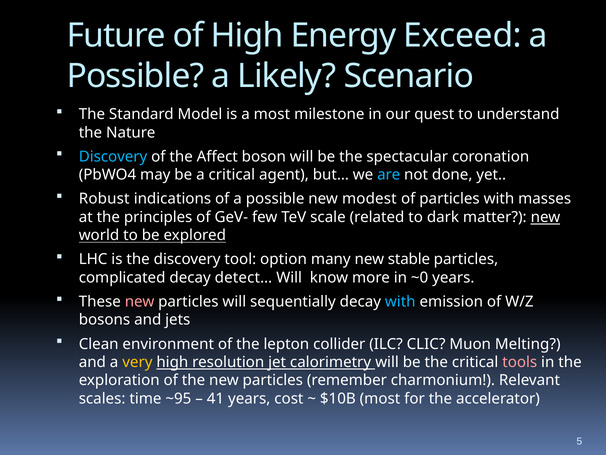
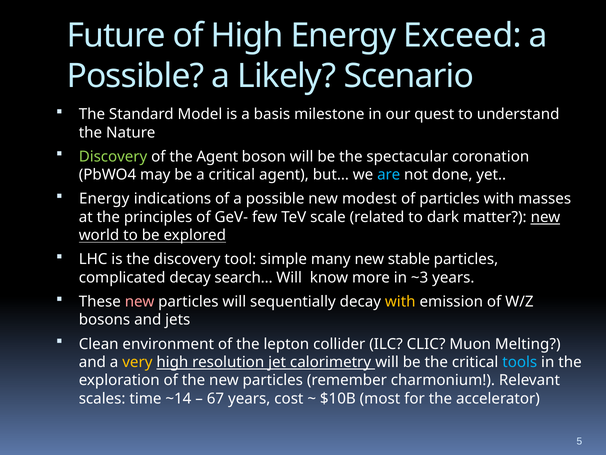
a most: most -> basis (272, 114)
Discovery colour: light blue -> light green (113, 156)
the Affect: Affect -> Agent (217, 156)
Robust: Robust -> Energy (104, 199)
option: option -> simple (284, 259)
detect…: detect… -> search… (244, 277)
~0: ~0 -> ~3 (420, 277)
with colour: light blue -> yellow (400, 301)
tools colour: pink -> light blue (520, 362)
~95: ~95 -> ~14 (178, 398)
41: 41 -> 67 (215, 398)
